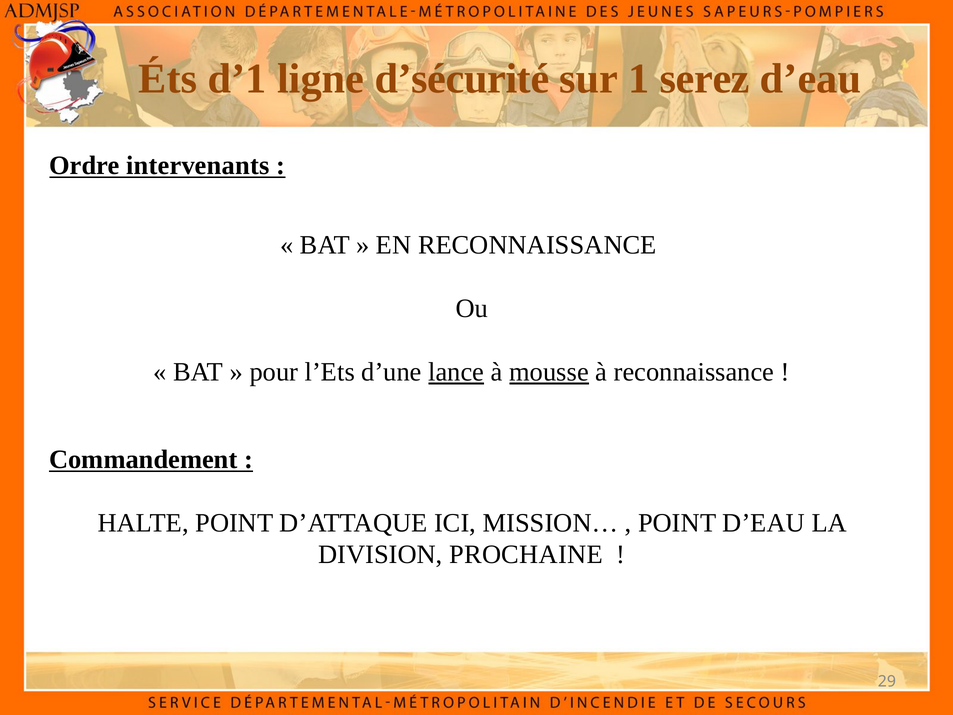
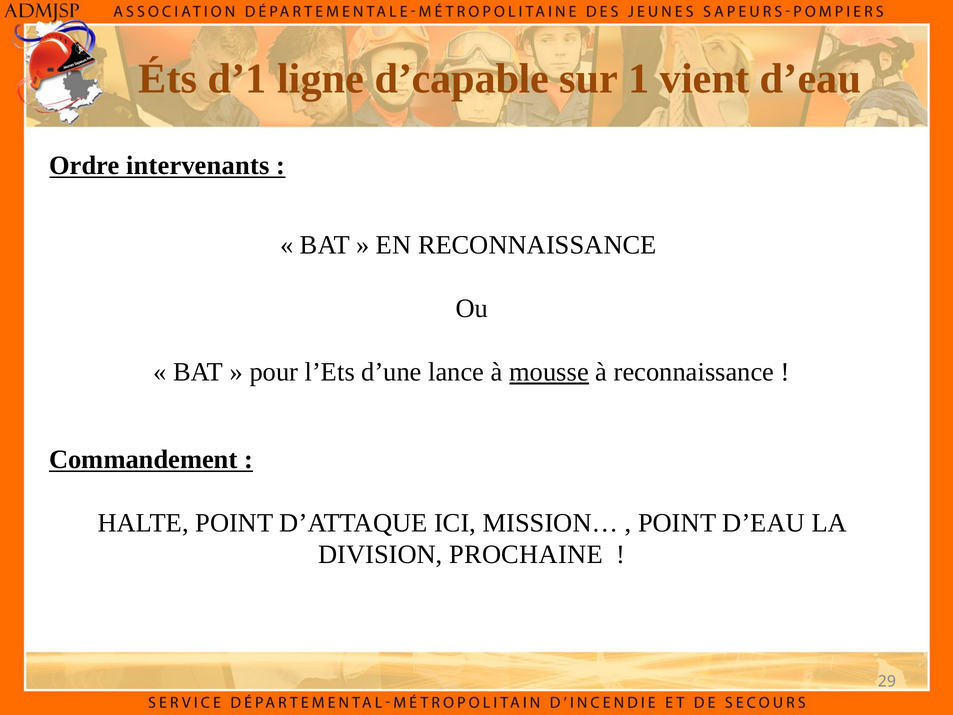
d’sécurité: d’sécurité -> d’capable (462, 79)
serez: serez -> vient (705, 79)
lance underline: present -> none (456, 372)
